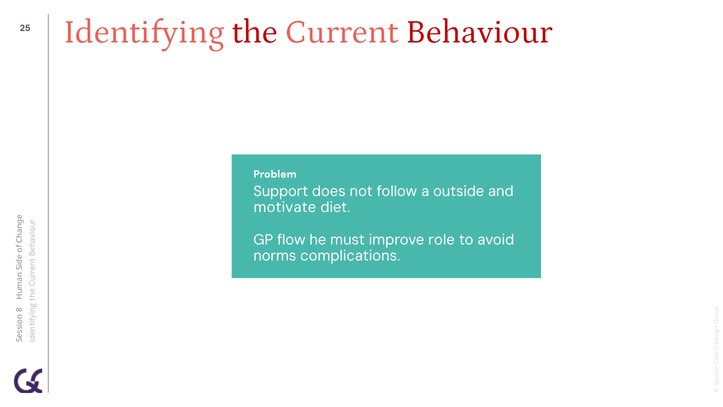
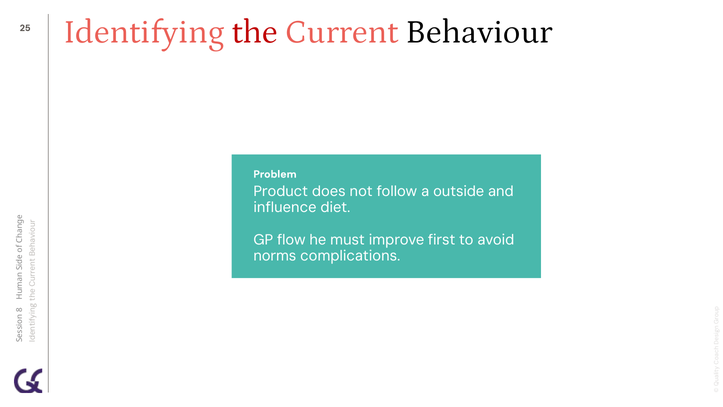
Behaviour colour: red -> black (479, 32)
Support: Support -> Product (281, 191)
motivate: motivate -> influence (285, 207)
role: role -> first (442, 240)
